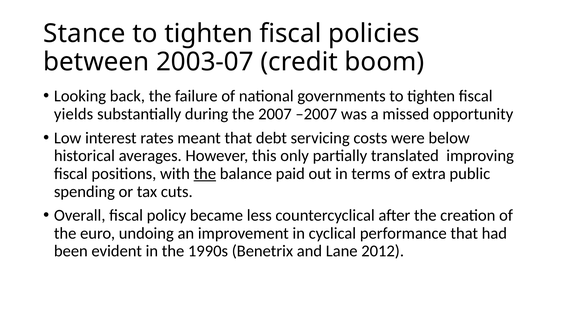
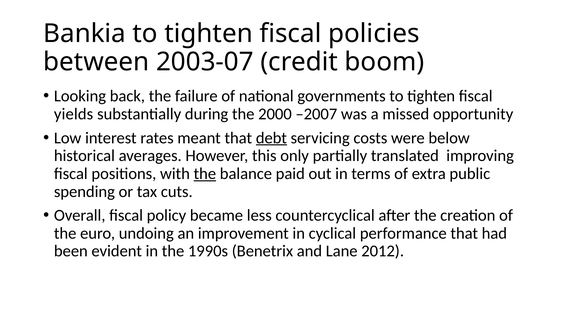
Stance: Stance -> Bankia (85, 34)
2007: 2007 -> 2000 (275, 114)
debt underline: none -> present (271, 138)
